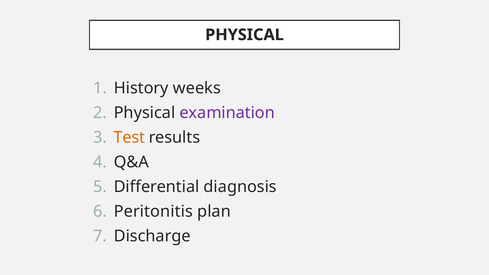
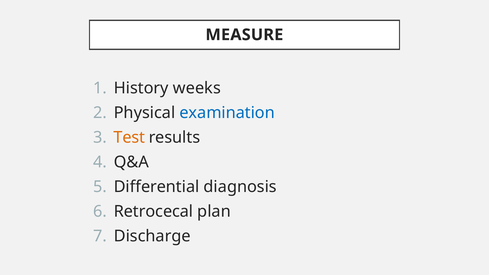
PHYSICAL: PHYSICAL -> MEASURE (244, 35)
examination colour: purple -> blue (227, 113)
Peritonitis: Peritonitis -> Retrocecal (153, 211)
